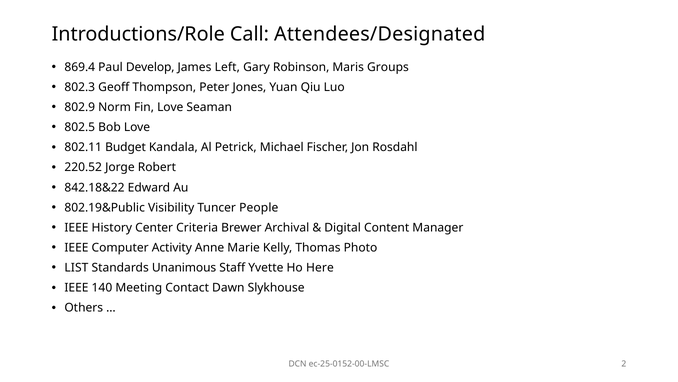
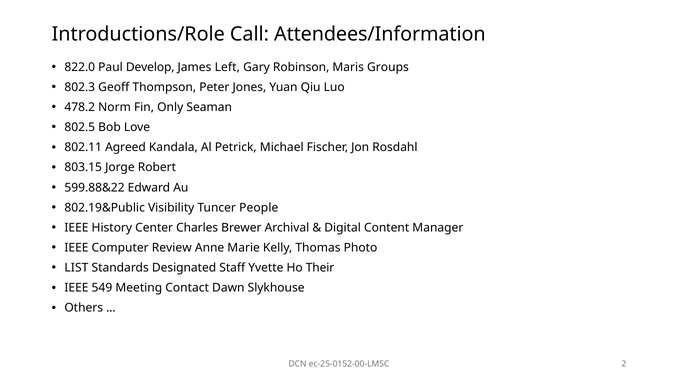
Attendees/Designated: Attendees/Designated -> Attendees/Information (380, 34)
869.4: 869.4 -> 822.0 (80, 67)
802.9: 802.9 -> 478.2 (80, 107)
Fin Love: Love -> Only (170, 107)
Budget: Budget -> Agreed (126, 147)
220.52: 220.52 -> 803.15 (83, 167)
842.18&22: 842.18&22 -> 599.88&22 (94, 187)
Criteria: Criteria -> Charles (197, 227)
Activity: Activity -> Review (172, 247)
Unanimous: Unanimous -> Designated (184, 267)
Here: Here -> Their (320, 267)
140: 140 -> 549 (102, 287)
